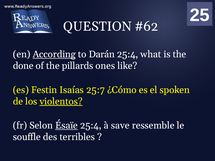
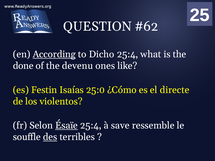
Darán: Darán -> Dicho (102, 54)
pillards: pillards -> devenu (78, 66)
25:7: 25:7 -> 25:0 (96, 90)
spoken: spoken -> directe (175, 90)
violentos underline: present -> none (61, 102)
des underline: none -> present (50, 137)
